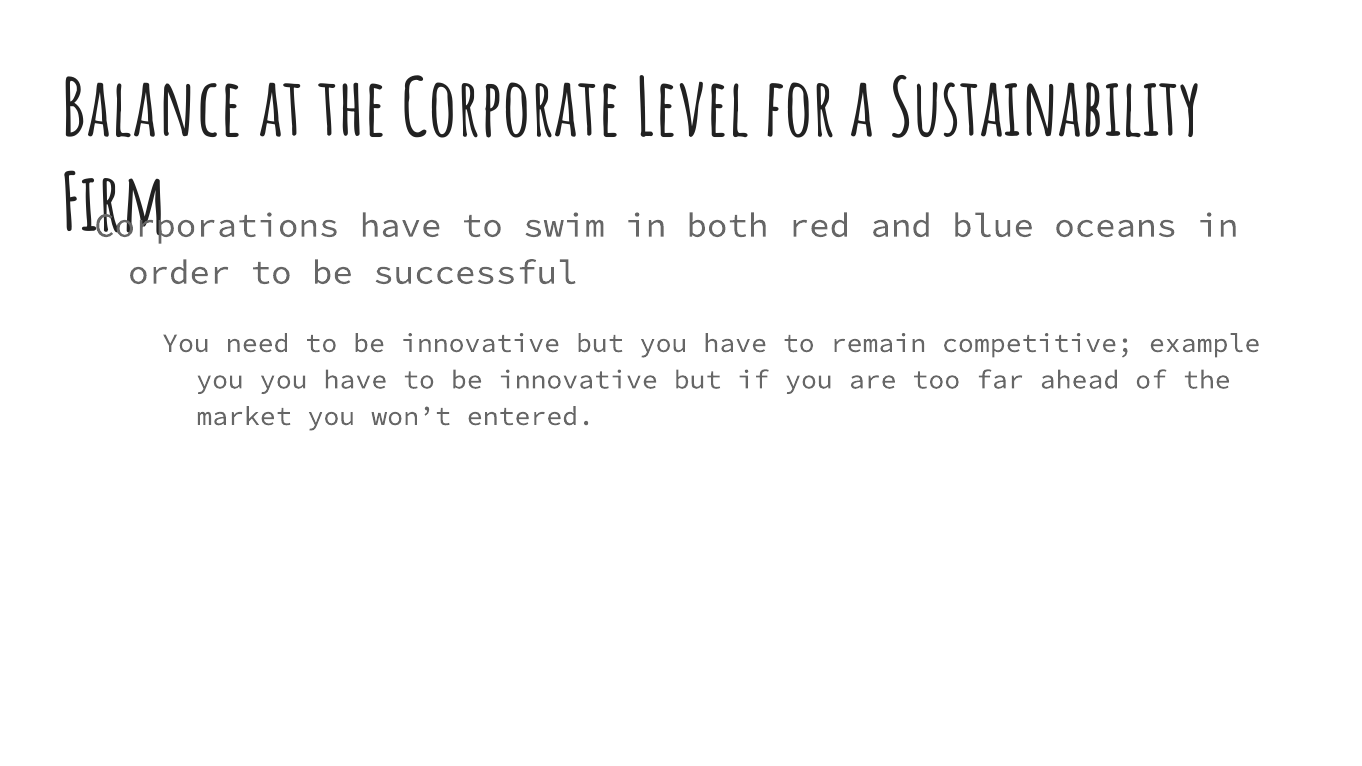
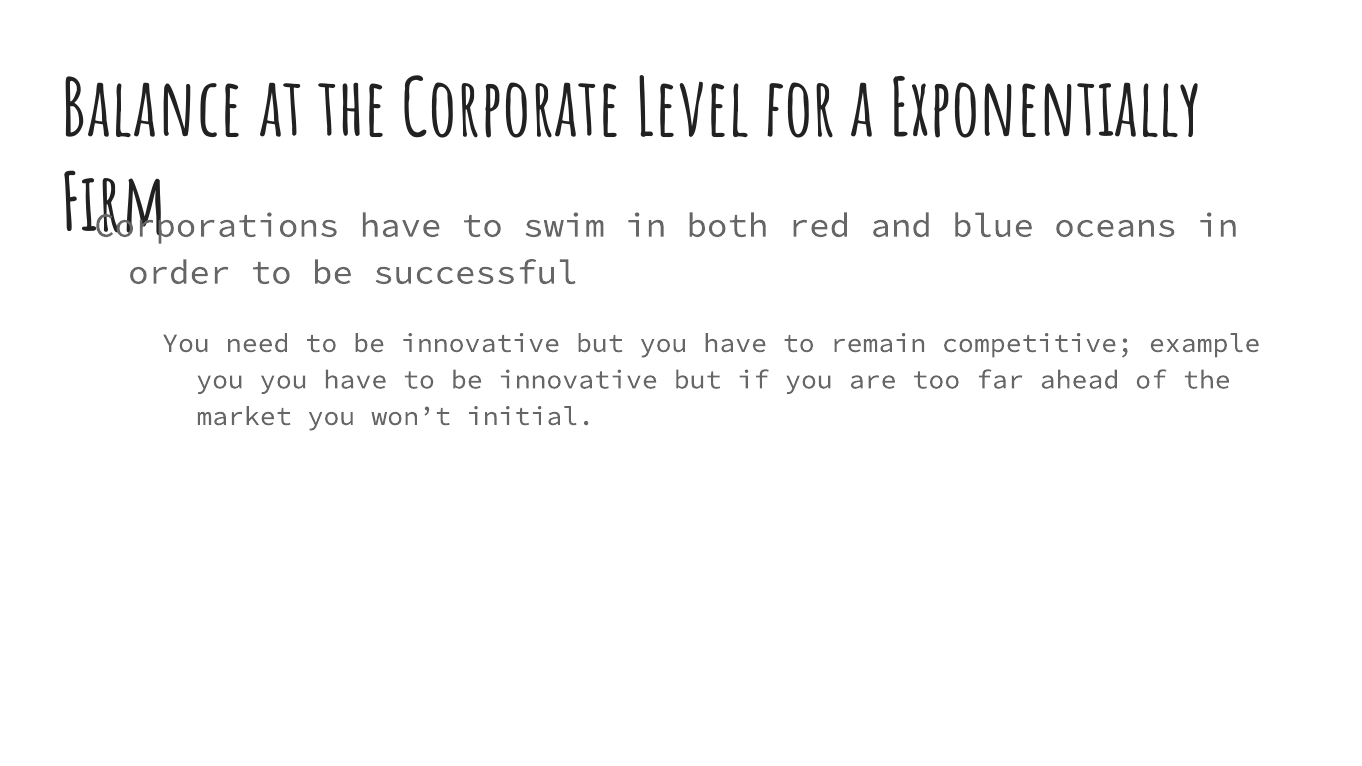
Sustainability: Sustainability -> Exponentially (1046, 110)
entered: entered -> initial (530, 416)
